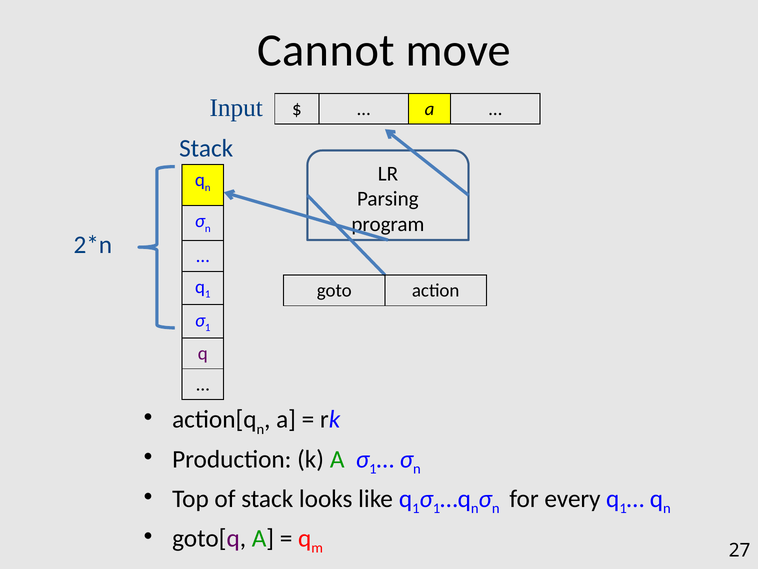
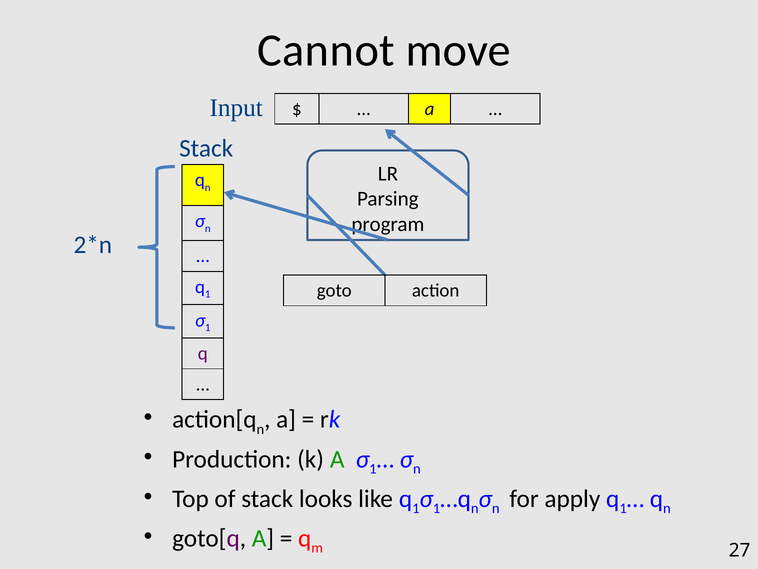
every: every -> apply (572, 498)
